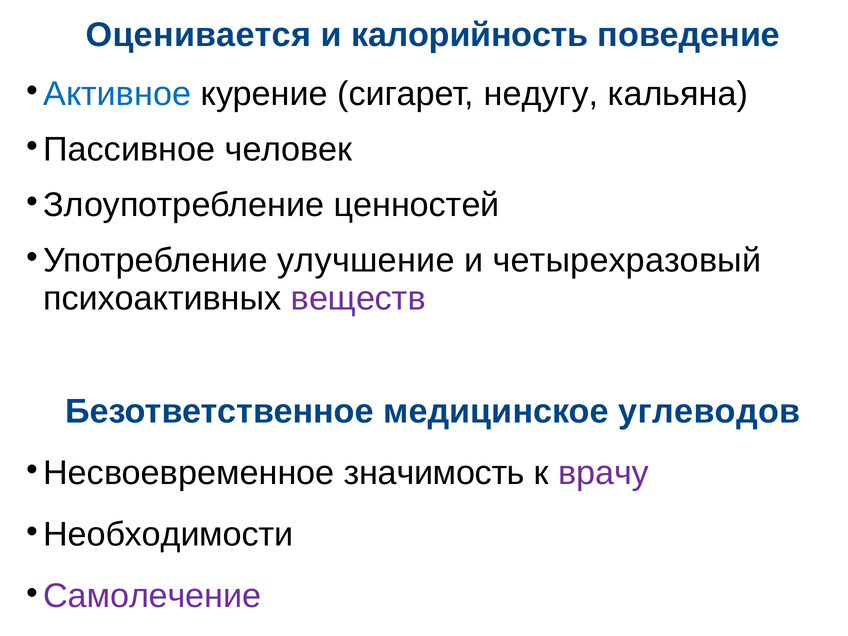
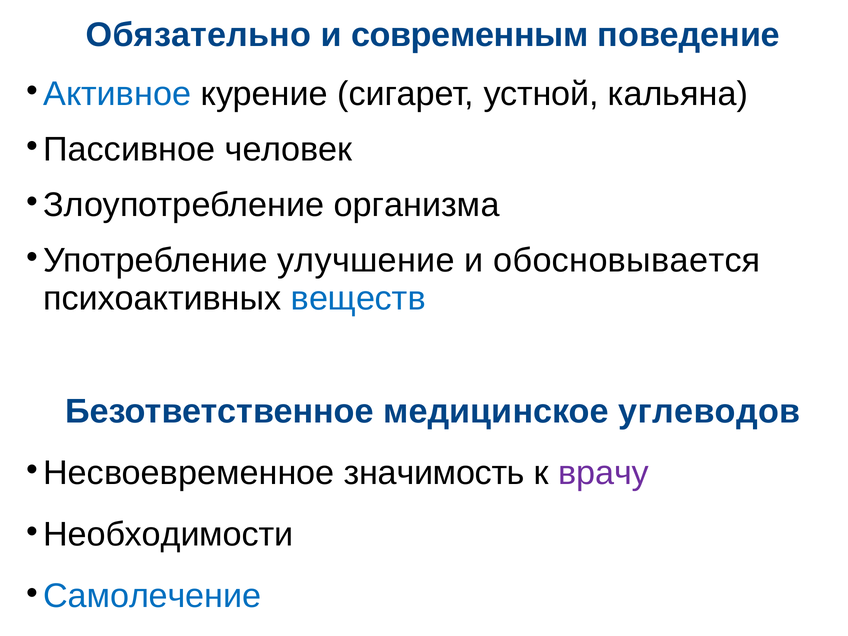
Оценивается: Оценивается -> Обязательно (199, 35)
калорийность: калорийность -> современным (470, 35)
недугу: недугу -> устной (541, 94)
ценностей: ценностей -> организма (417, 205)
четырехразовый: четырехразовый -> обосновывается (627, 260)
веществ colour: purple -> blue (358, 299)
Самолечение colour: purple -> blue (152, 596)
